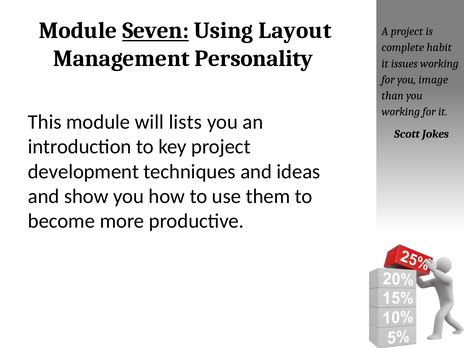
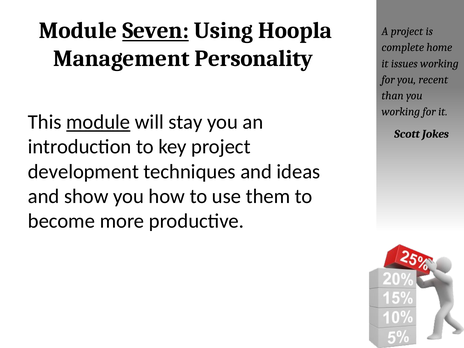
Layout: Layout -> Hoopla (295, 31)
habit: habit -> home (439, 48)
image: image -> recent (433, 80)
module underline: none -> present (98, 122)
lists: lists -> stay (185, 122)
